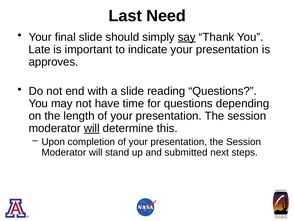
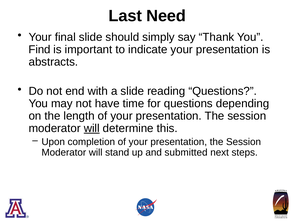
say underline: present -> none (187, 37)
Late: Late -> Find (39, 49)
approves: approves -> abstracts (53, 62)
